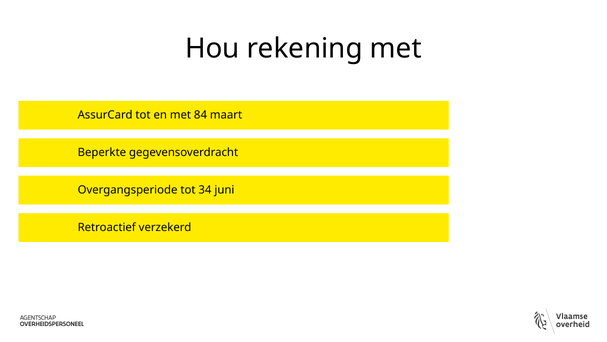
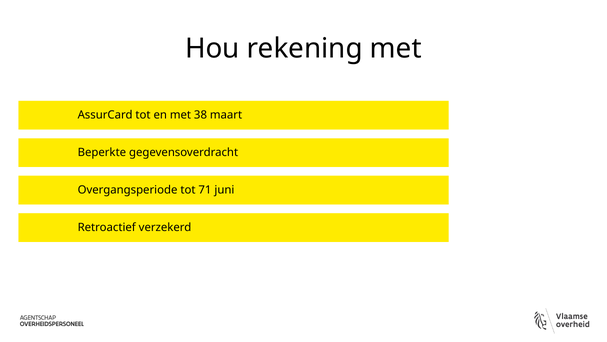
84: 84 -> 38 (201, 115)
34: 34 -> 71 (205, 190)
